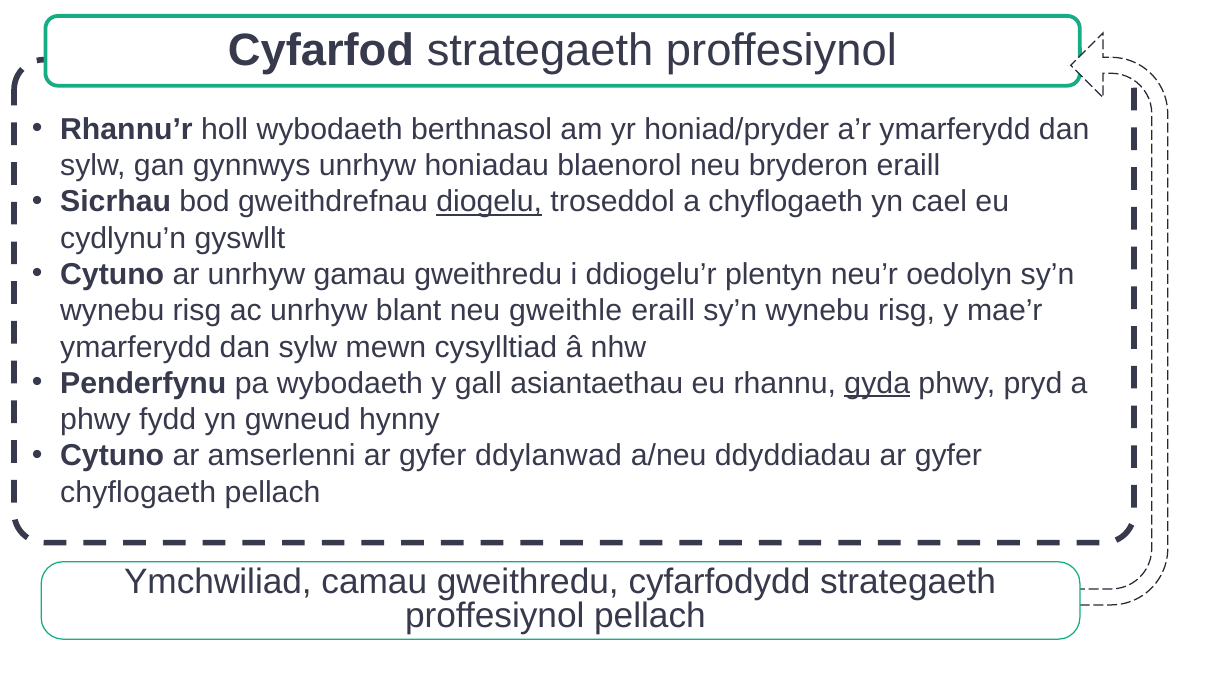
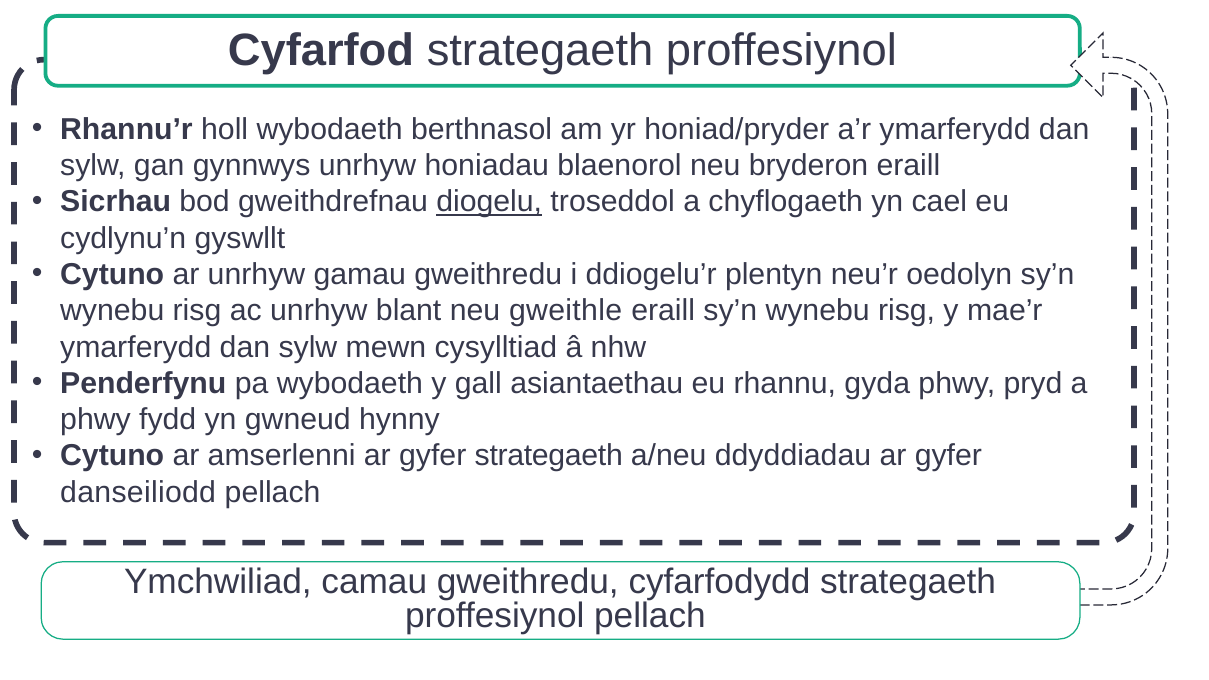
gyda underline: present -> none (877, 383)
gyfer ddylanwad: ddylanwad -> strategaeth (549, 456)
chyflogaeth: chyflogaeth -> danseiliodd (138, 492)
